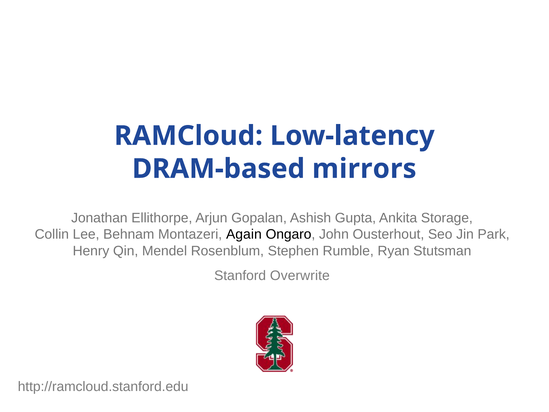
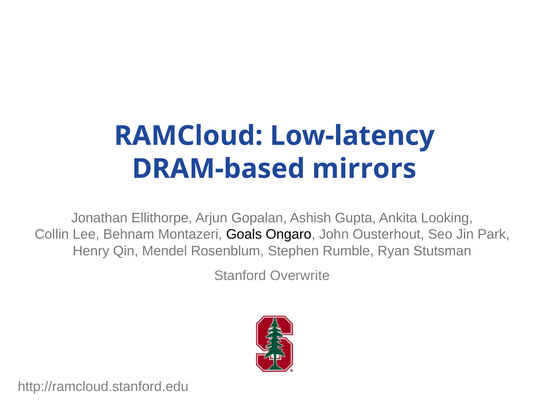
Storage: Storage -> Looking (447, 218)
Again: Again -> Goals (244, 234)
